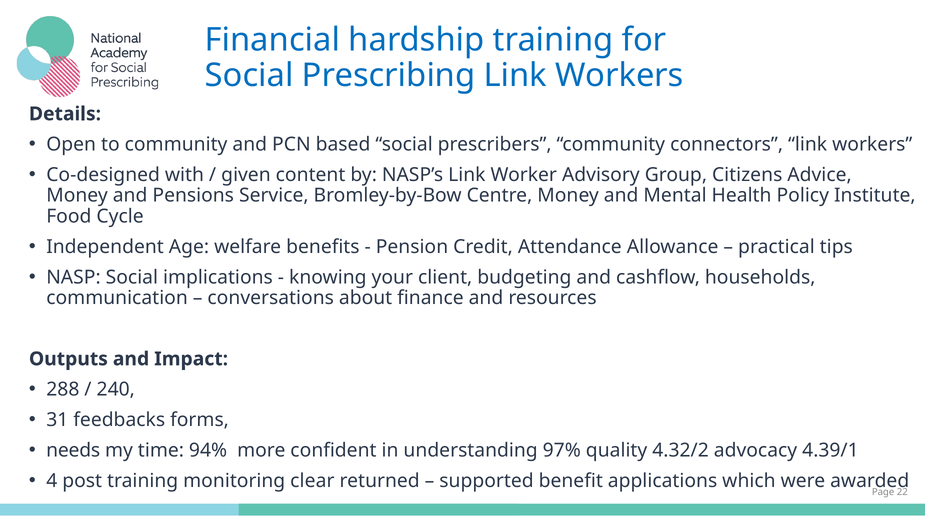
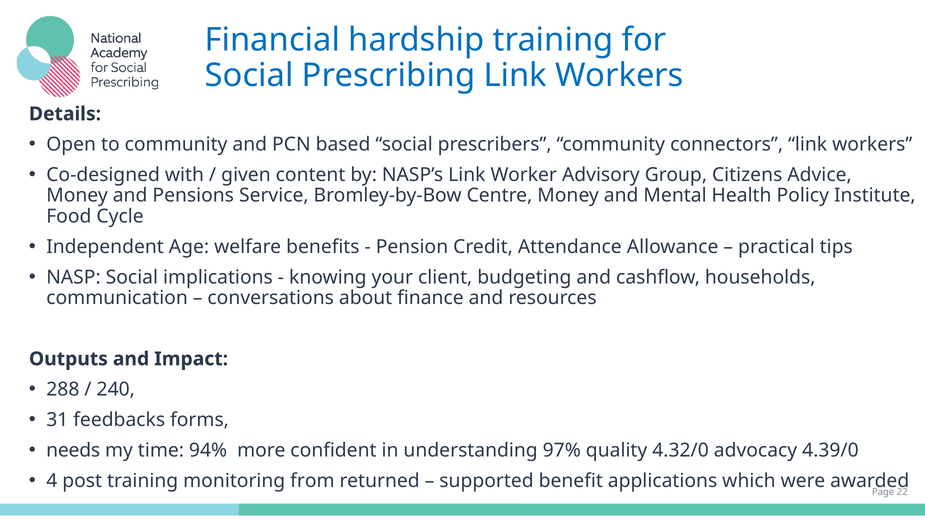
4.32/2: 4.32/2 -> 4.32/0 (681, 450)
4.39/1: 4.39/1 -> 4.39/0 (830, 450)
clear: clear -> from (312, 481)
